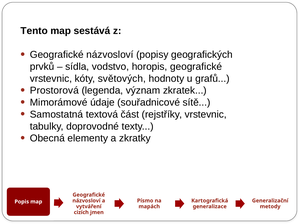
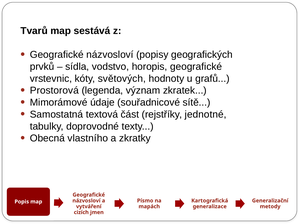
Tento: Tento -> Tvarů (34, 31)
rejstříky vrstevnic: vrstevnic -> jednotné (206, 115)
elementy: elementy -> vlastního (88, 138)
